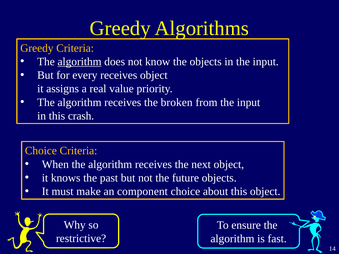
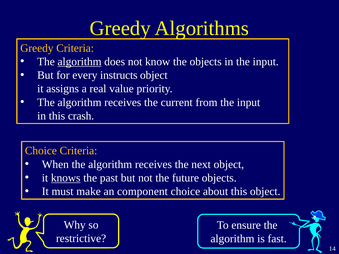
every receives: receives -> instructs (119, 75)
broken: broken -> current (177, 102)
knows underline: none -> present (66, 178)
